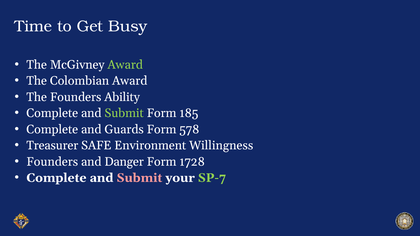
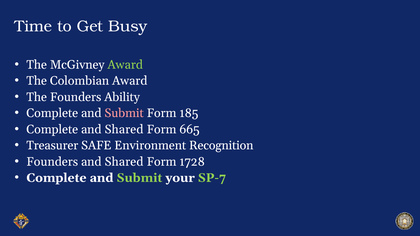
Submit colour: light green -> pink (124, 113)
Complete and Guards: Guards -> Shared (124, 129)
578: 578 -> 665 (189, 129)
Willingness: Willingness -> Recognition (221, 146)
Danger: Danger -> Shared (124, 162)
Submit colour: pink -> light green (139, 178)
